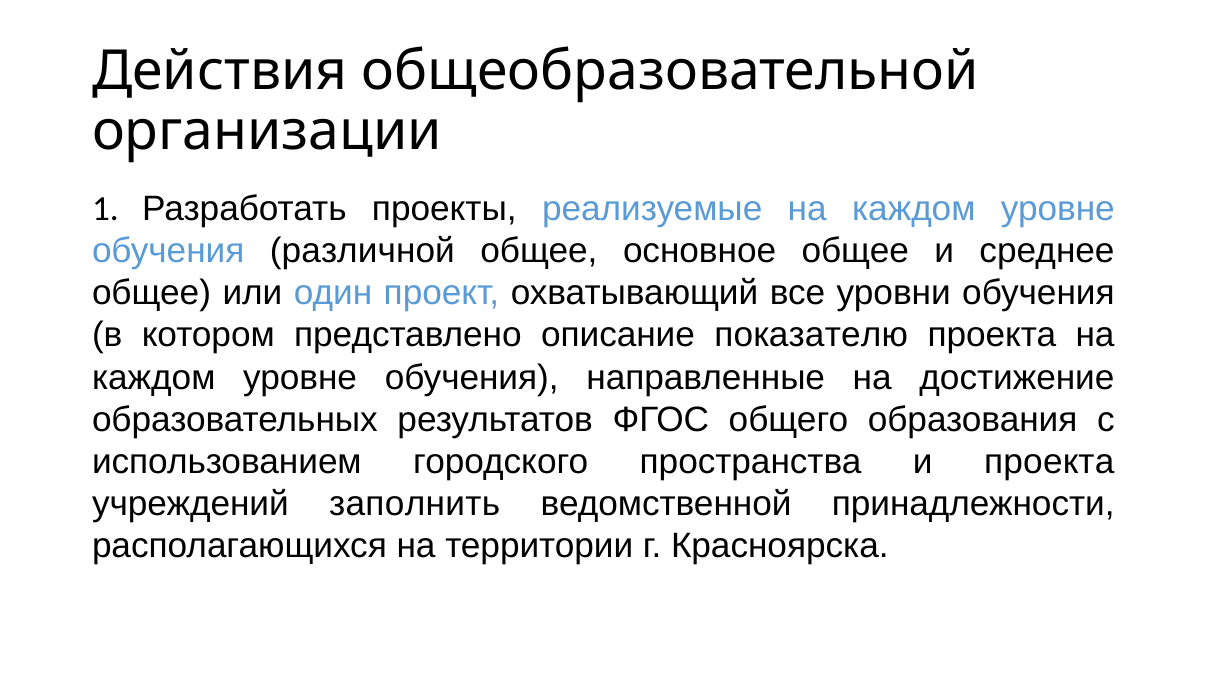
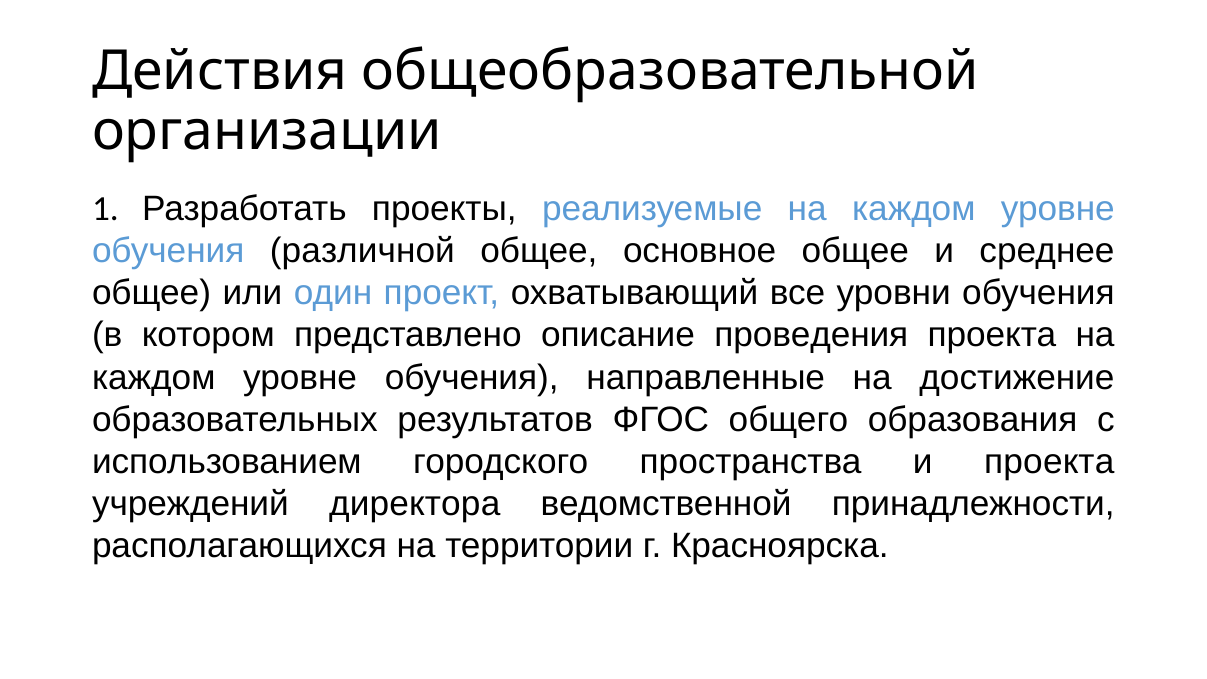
показателю: показателю -> проведения (811, 335)
заполнить: заполнить -> директора (415, 504)
